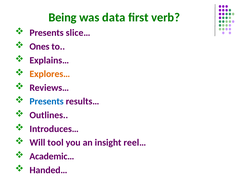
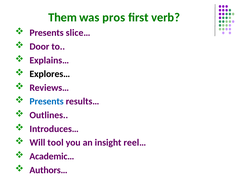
Being: Being -> Them (63, 18)
data: data -> pros (114, 18)
Ones: Ones -> Door (39, 47)
Explores… colour: orange -> black (50, 74)
Handed…: Handed… -> Authors… (48, 170)
